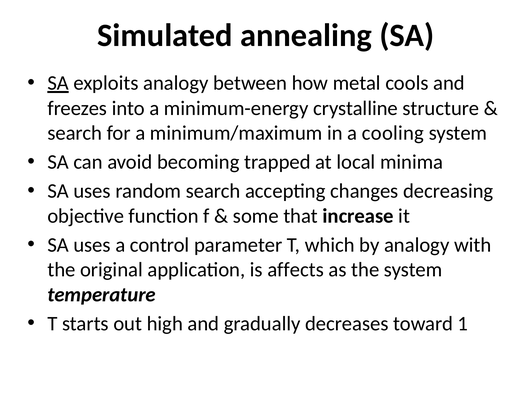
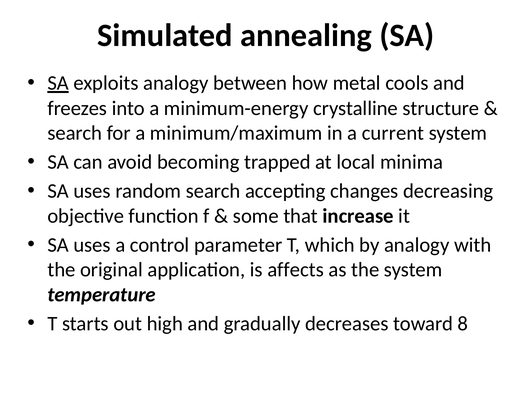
cooling: cooling -> current (393, 133)
1: 1 -> 8 (463, 324)
